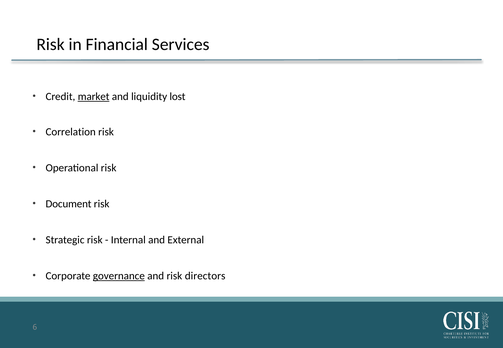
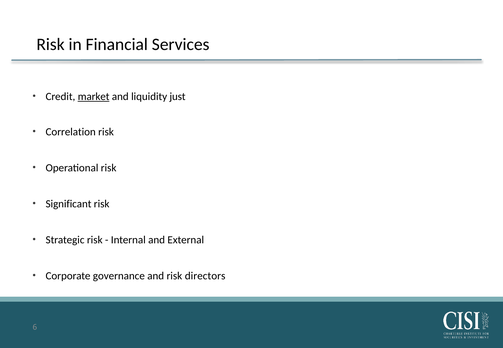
lost: lost -> just (178, 97)
Document: Document -> Significant (69, 204)
governance underline: present -> none (119, 276)
